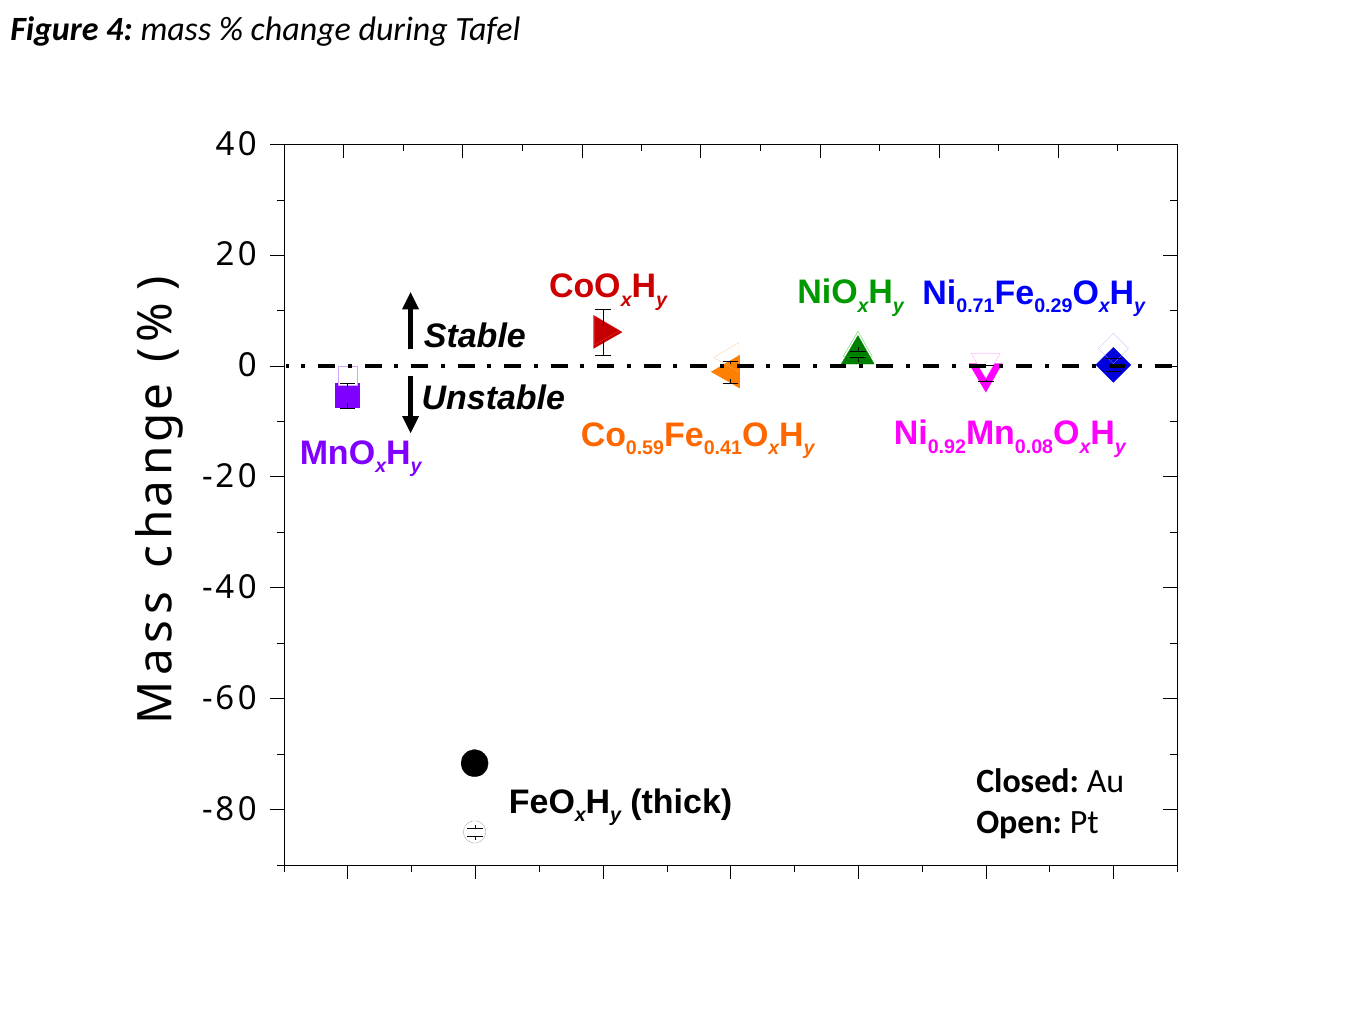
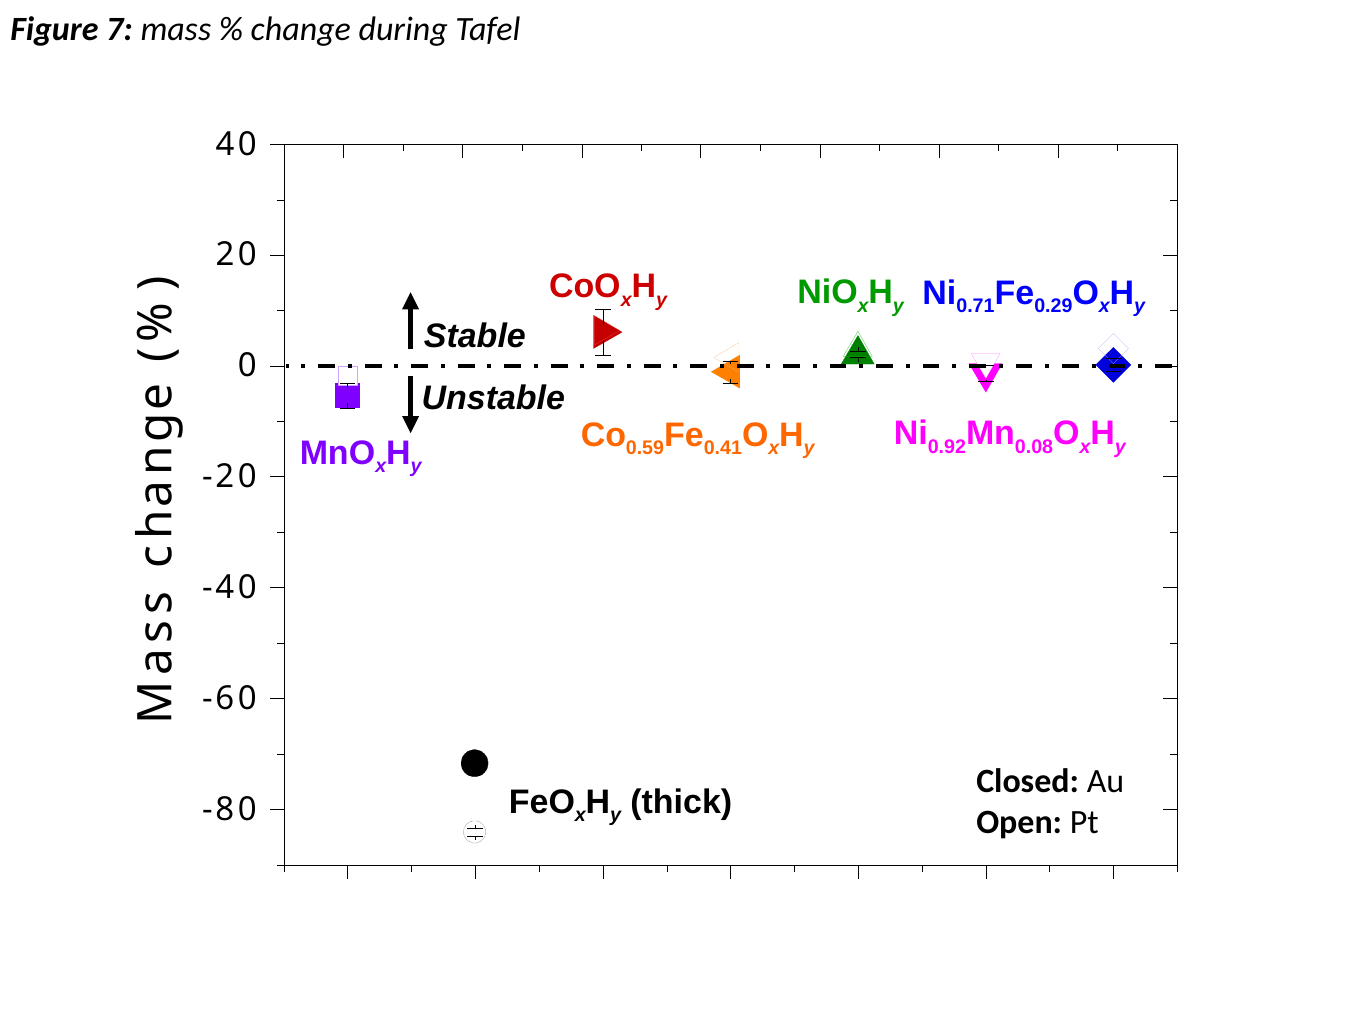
4: 4 -> 7 (120, 29)
